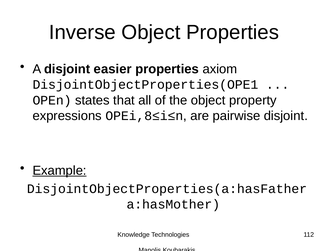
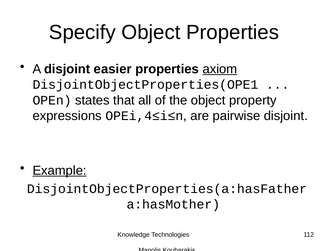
Inverse: Inverse -> Specify (82, 32)
axiom underline: none -> present (220, 69)
OPEi,8≤i≤n: OPEi,8≤i≤n -> OPEi,4≤i≤n (144, 116)
